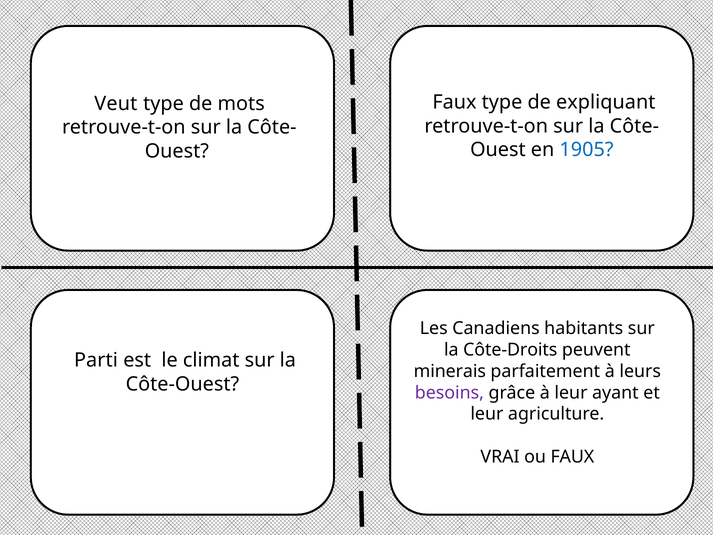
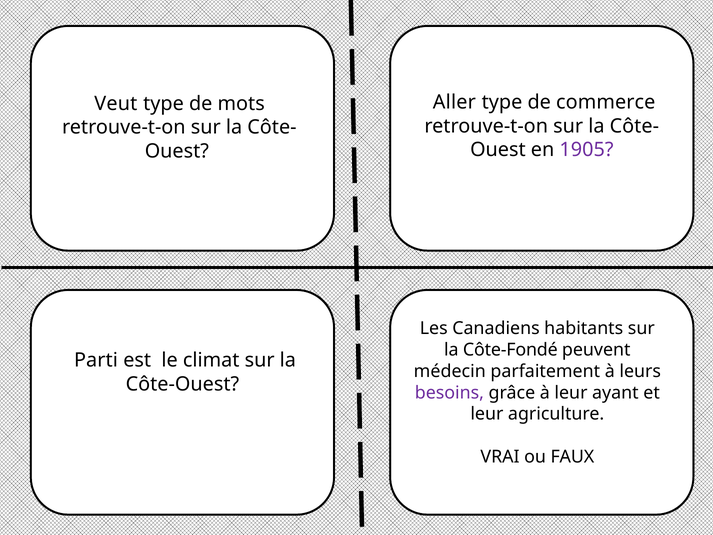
Faux: Faux -> Aller (454, 102)
expliquant: expliquant -> commerce (606, 102)
1905 colour: blue -> purple (586, 150)
Côte-Droits: Côte-Droits -> Côte-Fondé (510, 350)
minerais: minerais -> médecin (450, 371)
